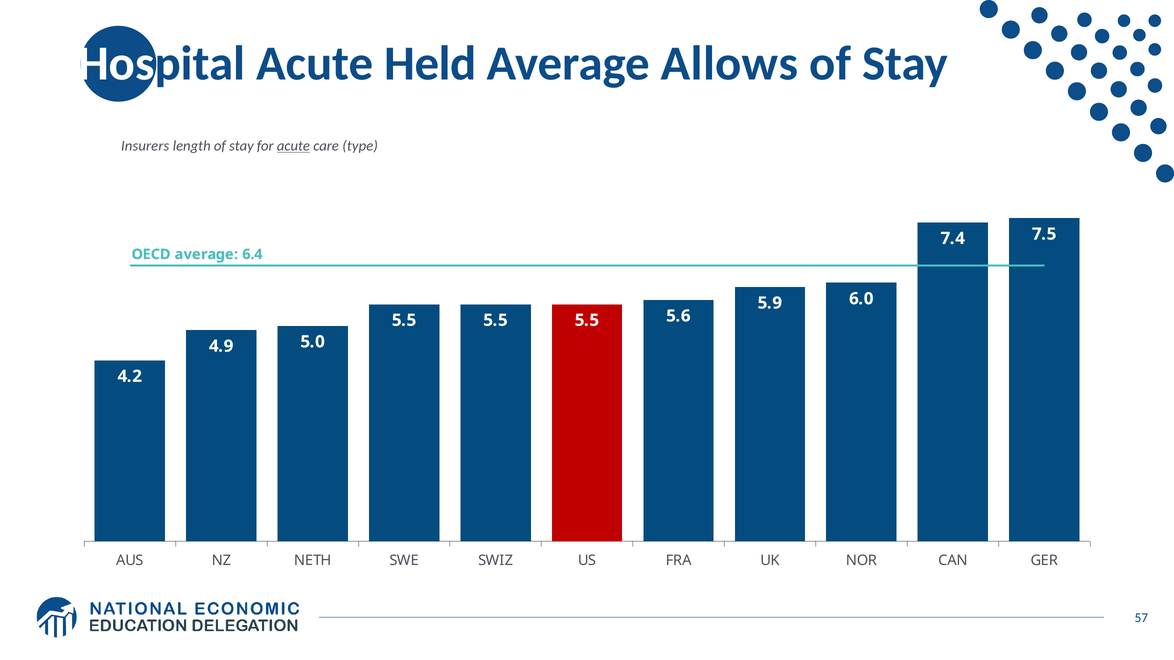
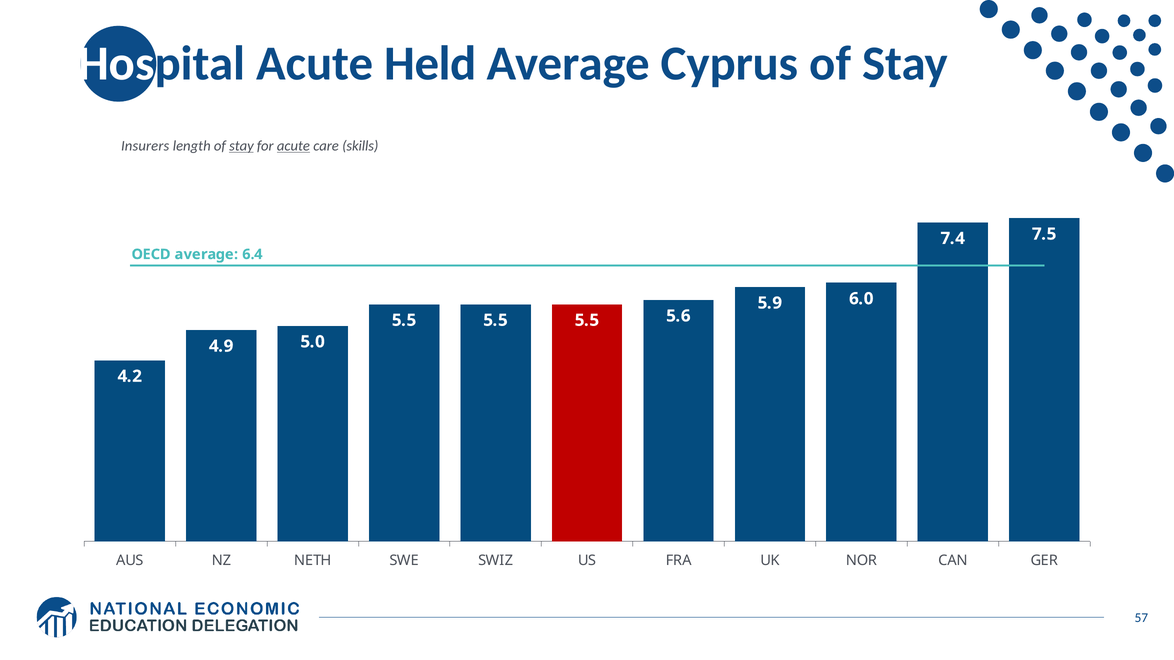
Allows: Allows -> Cyprus (730, 63)
stay underline: none -> present (241, 146)
type: type -> skills (360, 146)
